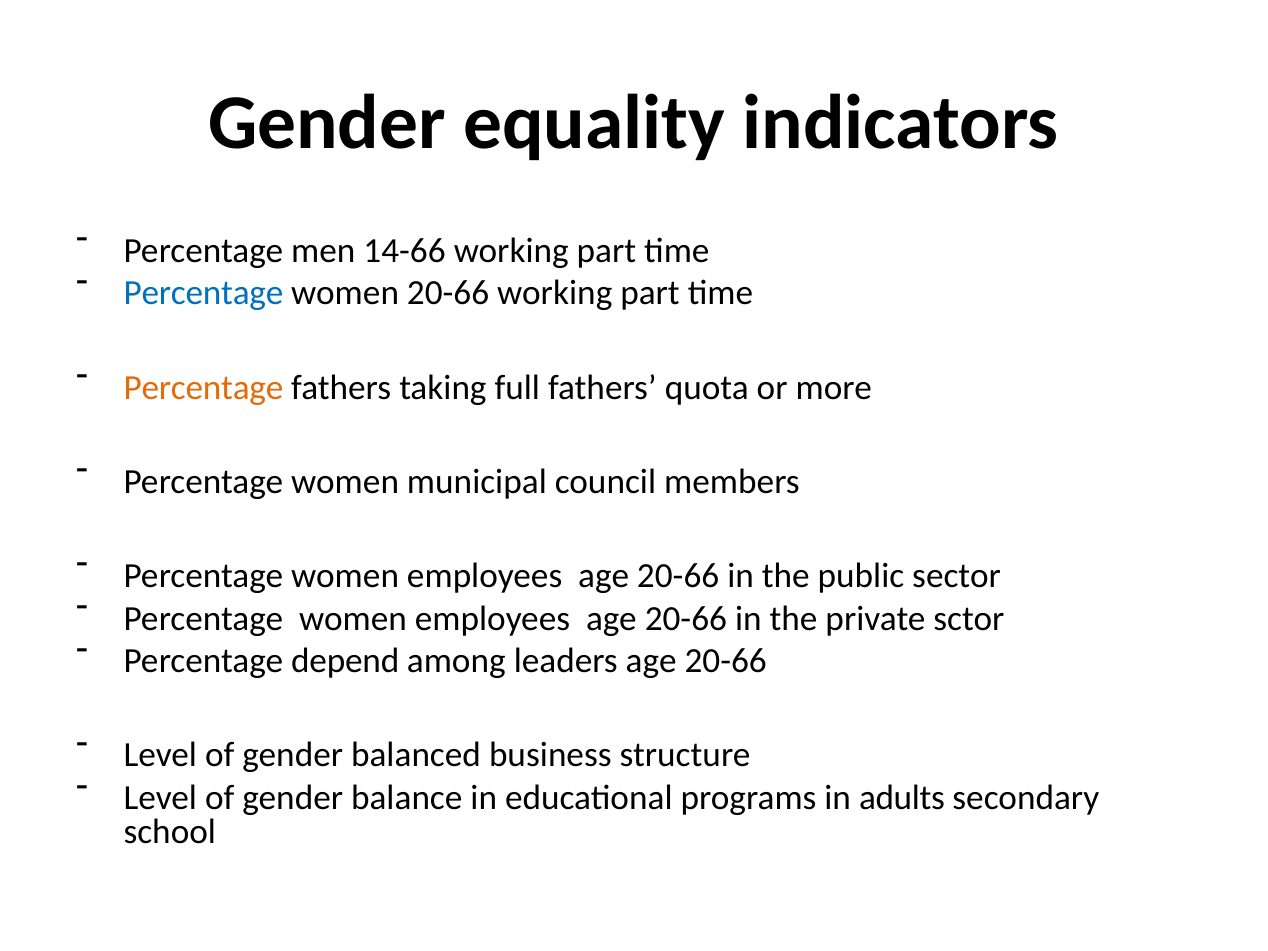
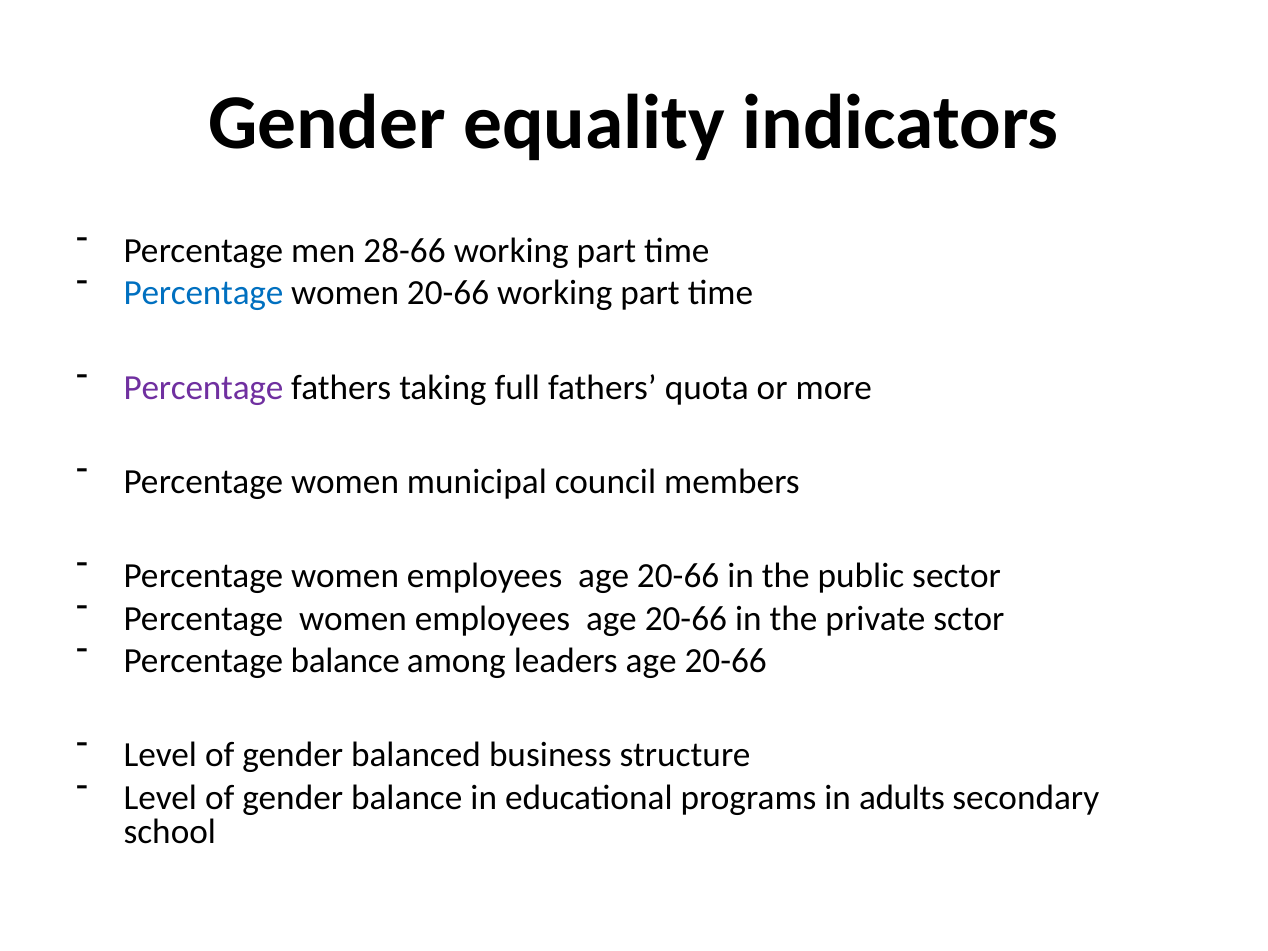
14-66: 14-66 -> 28-66 (405, 250)
Percentage colour: orange -> purple (204, 387)
Percentage depend: depend -> balance (345, 661)
